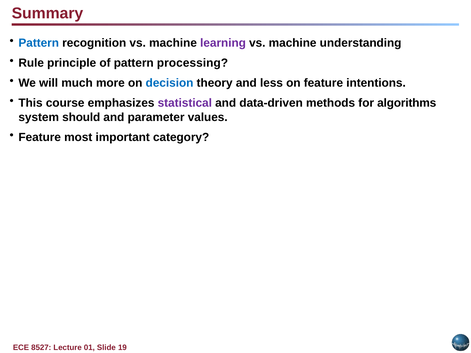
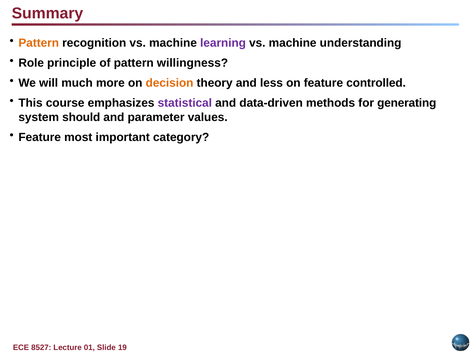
Pattern colour: blue -> orange (39, 43)
Rule: Rule -> Role (31, 63)
processing: processing -> willingness (192, 63)
decision colour: blue -> orange (170, 83)
intentions: intentions -> controlled (376, 83)
algorithms: algorithms -> generating (407, 103)
